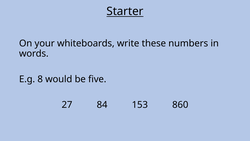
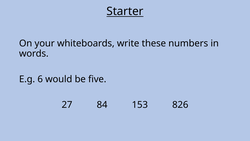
8: 8 -> 6 (40, 79)
860: 860 -> 826 (180, 104)
